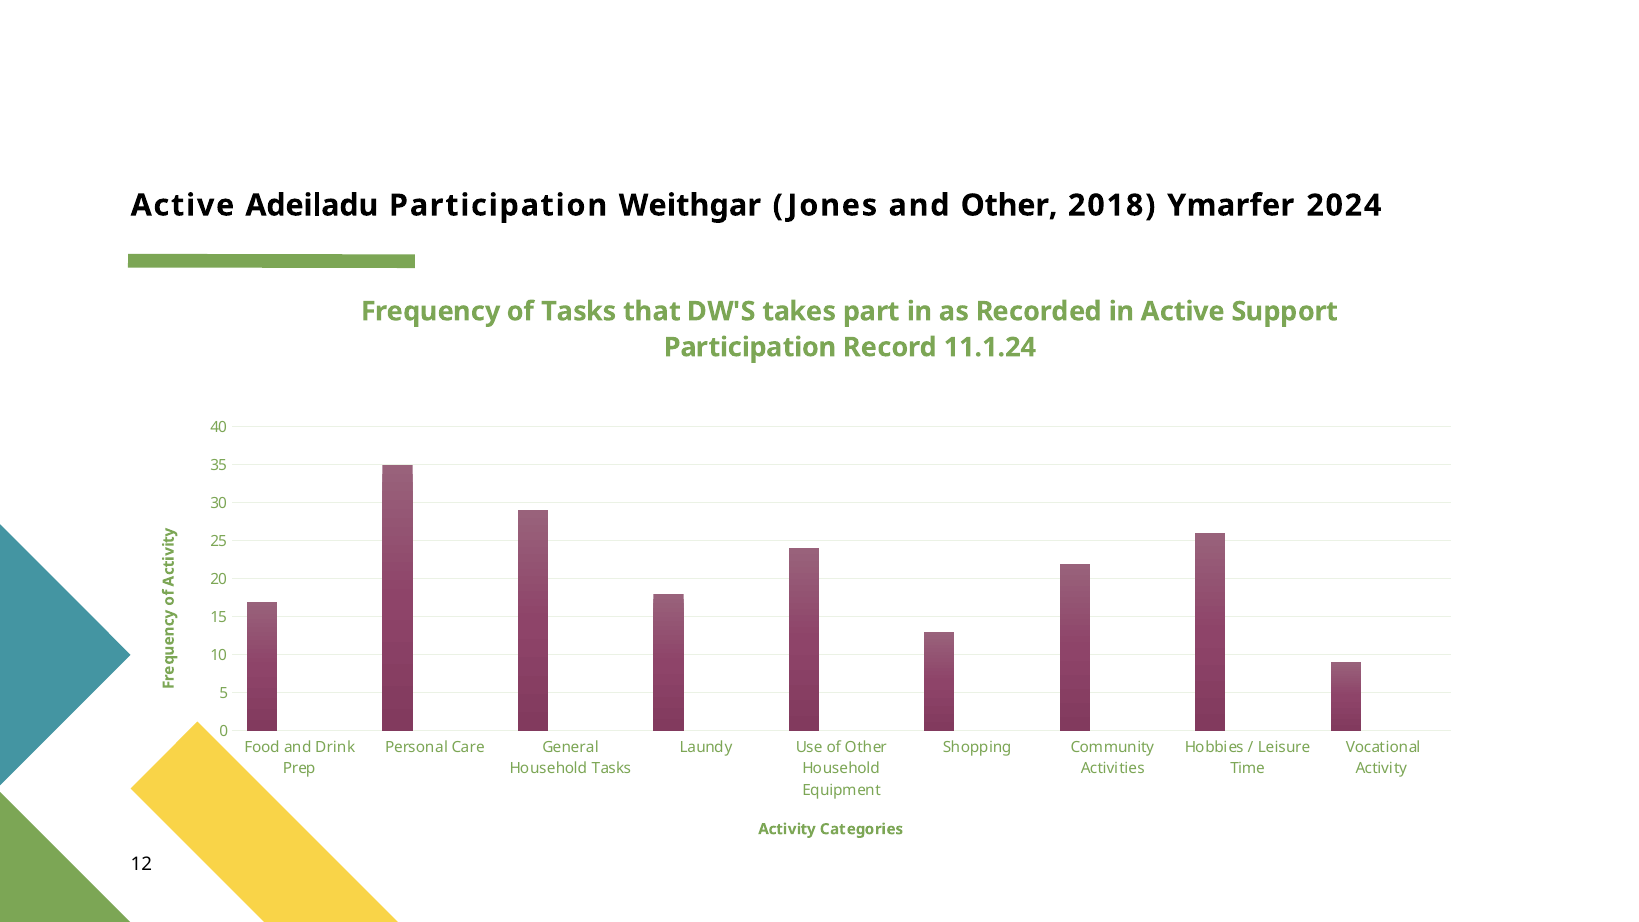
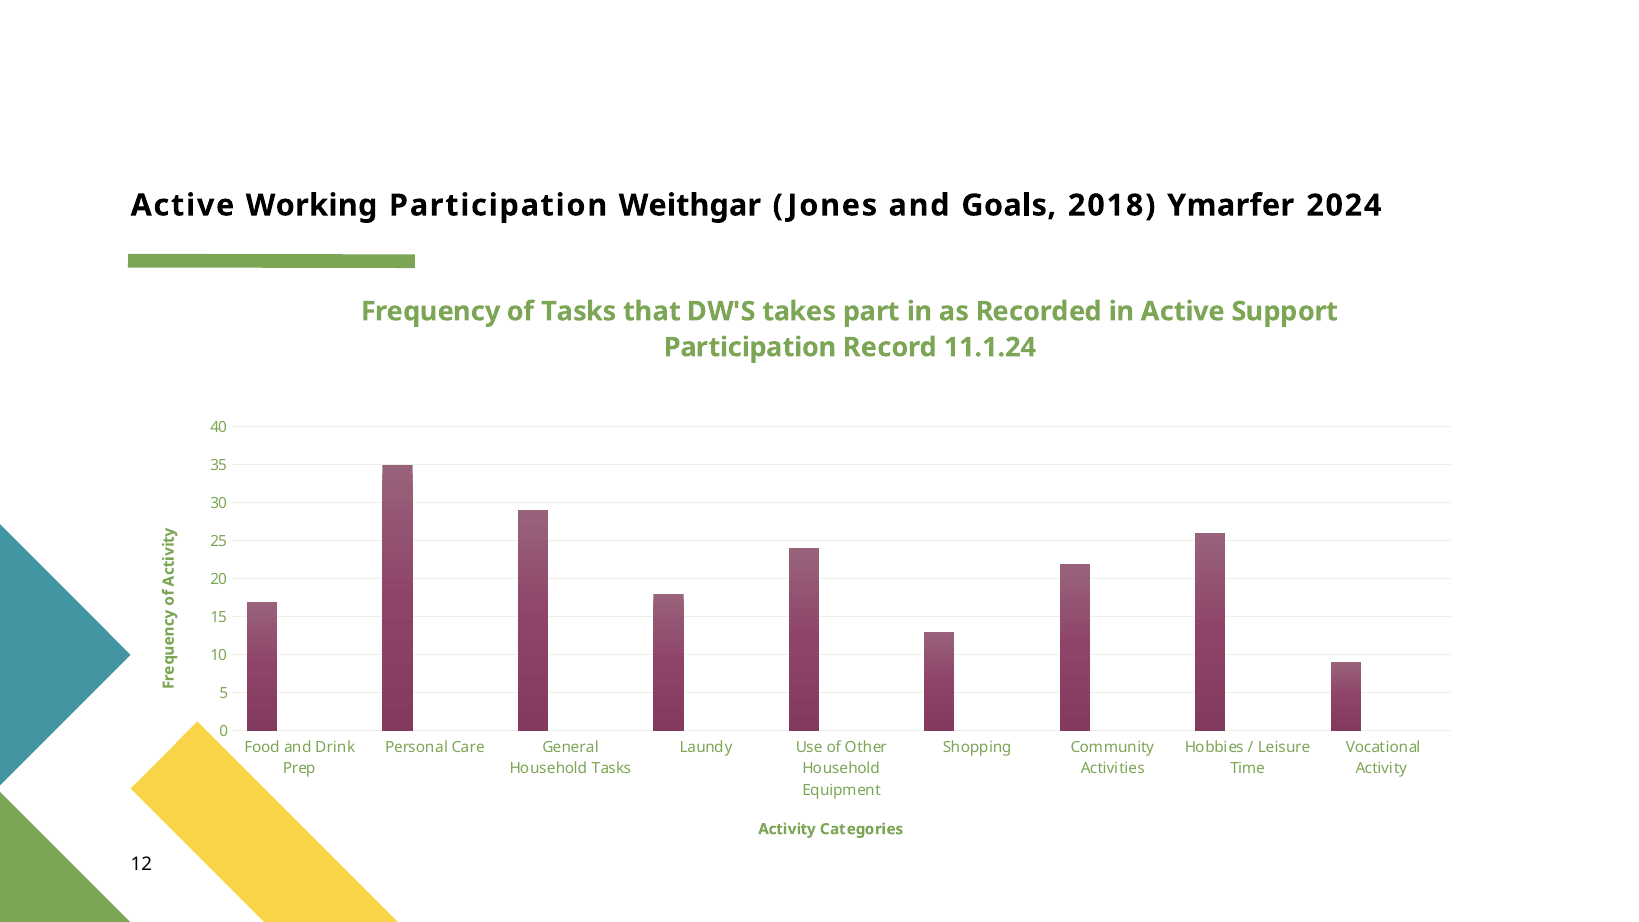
Adeiladu: Adeiladu -> Working (312, 205)
and Other: Other -> Goals (1009, 205)
